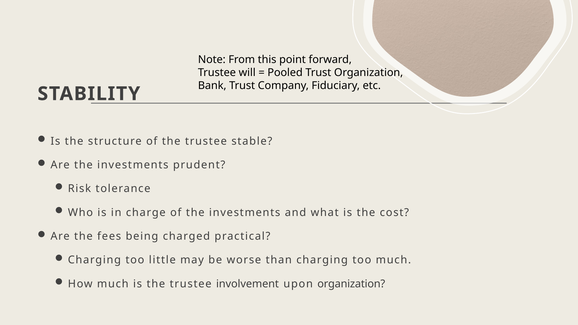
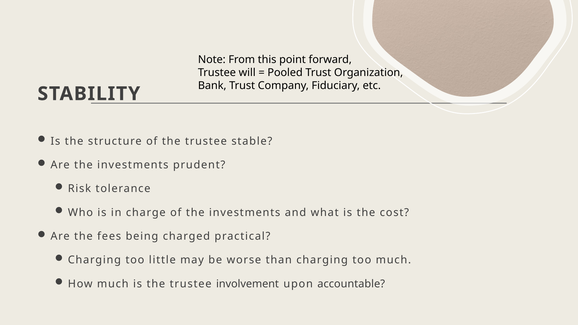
upon organization: organization -> accountable (351, 284)
